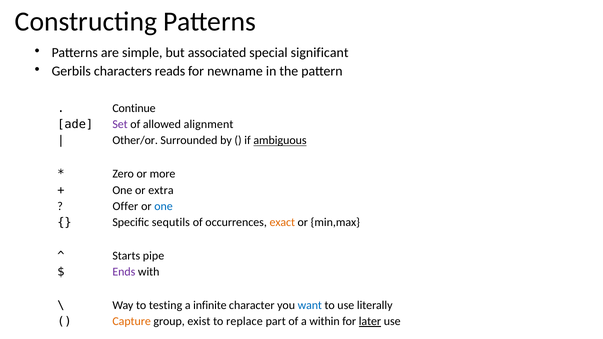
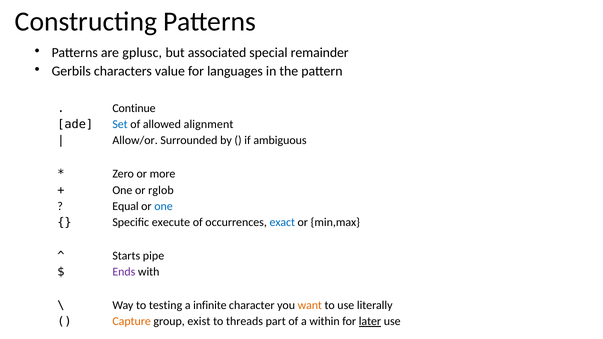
simple: simple -> gplusc (142, 53)
significant: significant -> remainder (320, 53)
reads: reads -> value (170, 71)
newname: newname -> languages (235, 71)
Set colour: purple -> blue (120, 125)
Other/or: Other/or -> Allow/or (135, 141)
ambiguous underline: present -> none (280, 141)
extra: extra -> rglob (161, 190)
Offer: Offer -> Equal (126, 206)
sequtils: sequtils -> execute (171, 222)
exact colour: orange -> blue (282, 222)
want colour: blue -> orange (310, 305)
replace: replace -> threads (245, 322)
